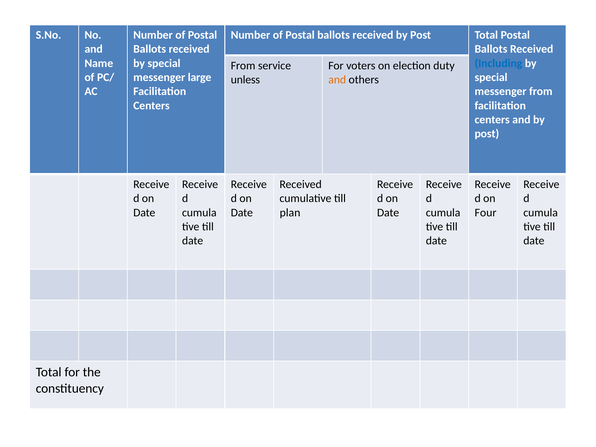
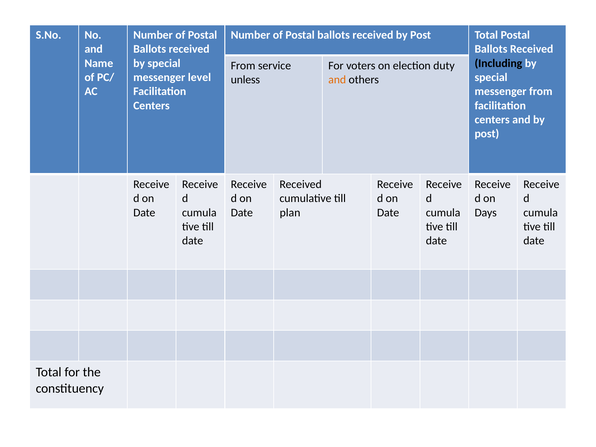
Including colour: blue -> black (498, 63)
large: large -> level (199, 77)
Four: Four -> Days (486, 213)
